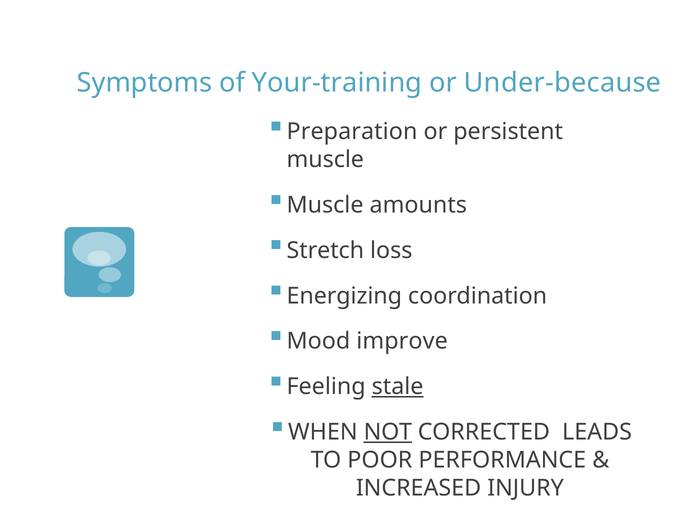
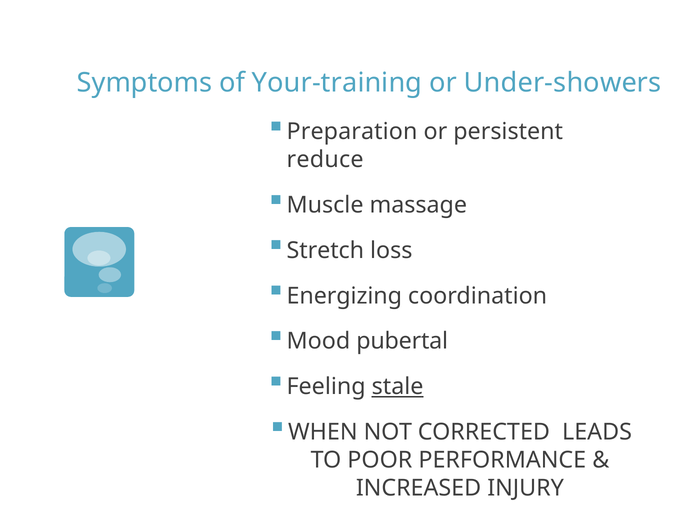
Under-because: Under-because -> Under-showers (563, 83)
muscle: muscle -> reduce (325, 160)
amounts: amounts -> massage (418, 205)
improve: improve -> pubertal (402, 341)
NOT underline: present -> none (388, 432)
